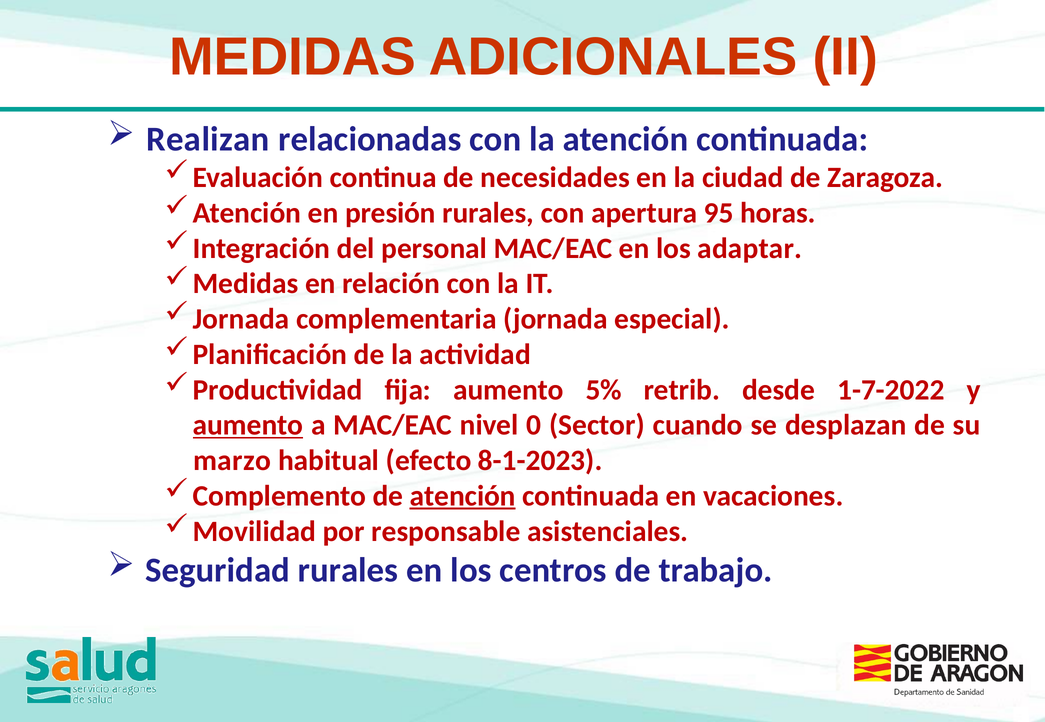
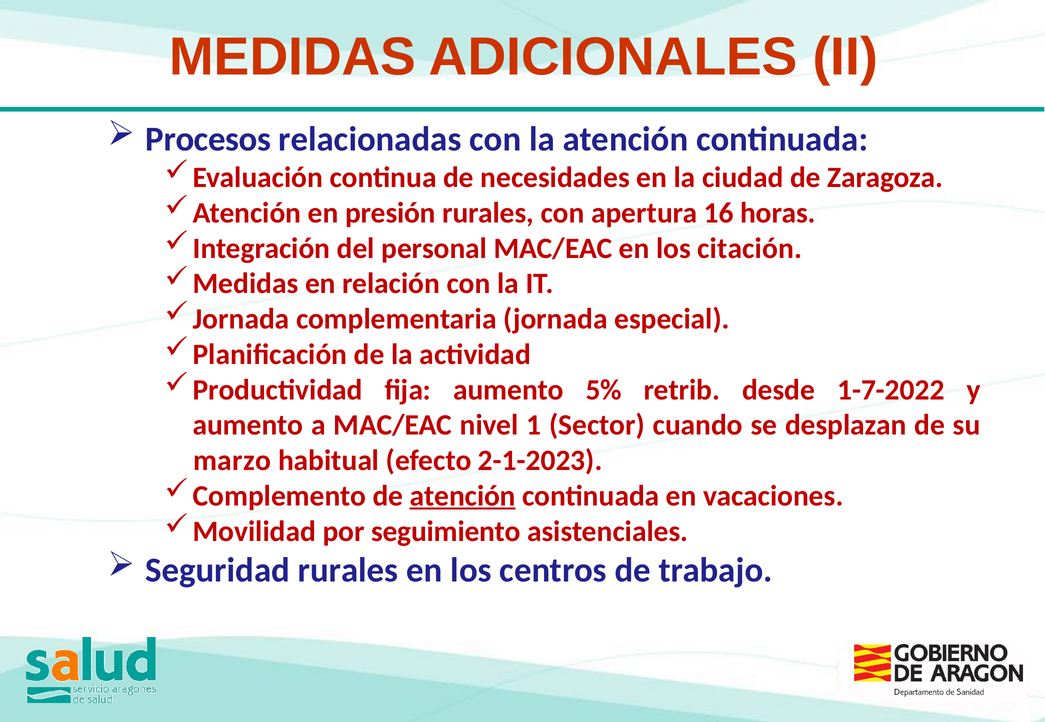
Realizan: Realizan -> Procesos (208, 139)
95: 95 -> 16 (719, 213)
adaptar: adaptar -> citación (750, 248)
aumento underline: present -> none (248, 425)
0: 0 -> 1 (534, 425)
8-1-2023: 8-1-2023 -> 2-1-2023 (540, 461)
responsable: responsable -> seguimiento (446, 531)
